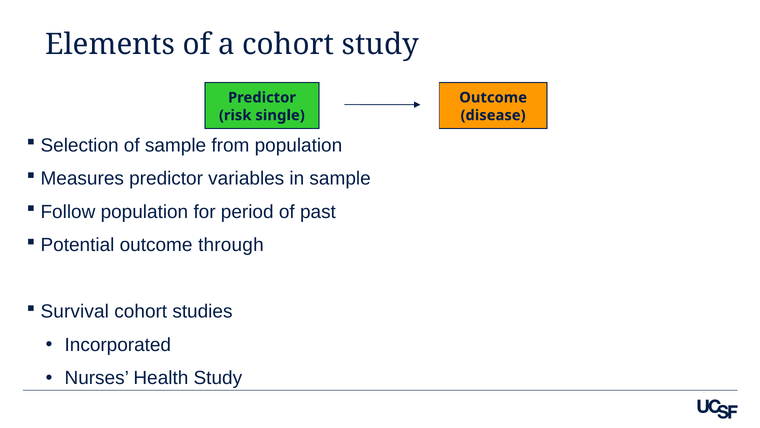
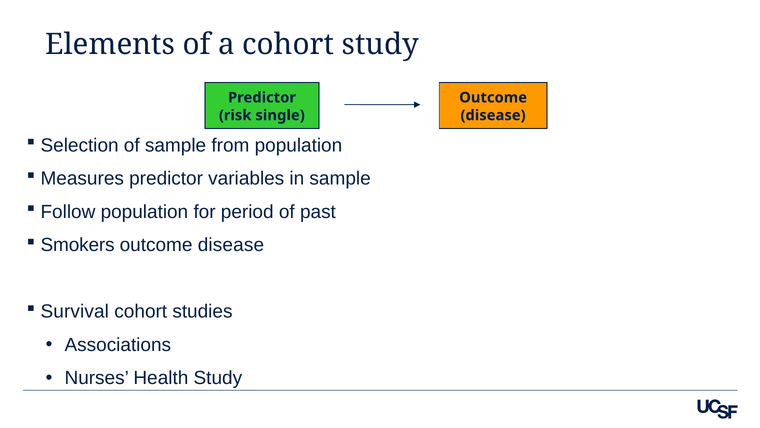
Potential: Potential -> Smokers (78, 245)
through: through -> disease (231, 245)
Incorporated: Incorporated -> Associations (118, 344)
